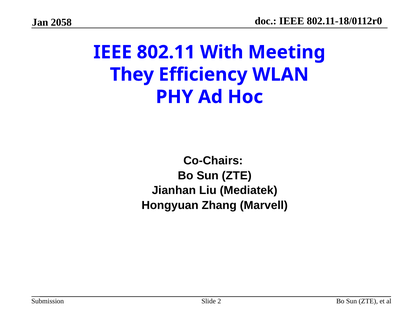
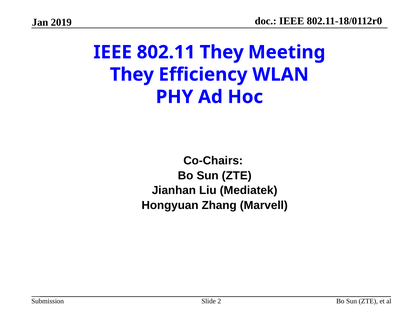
2058: 2058 -> 2019 (61, 22)
802.11 With: With -> They (222, 52)
